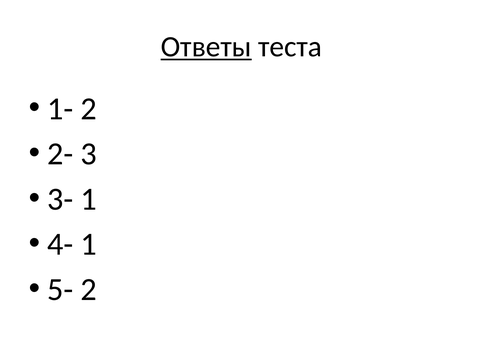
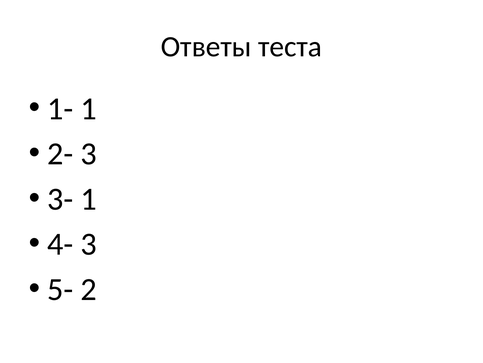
Ответы underline: present -> none (206, 47)
1- 2: 2 -> 1 (89, 109)
4- 1: 1 -> 3 (89, 244)
